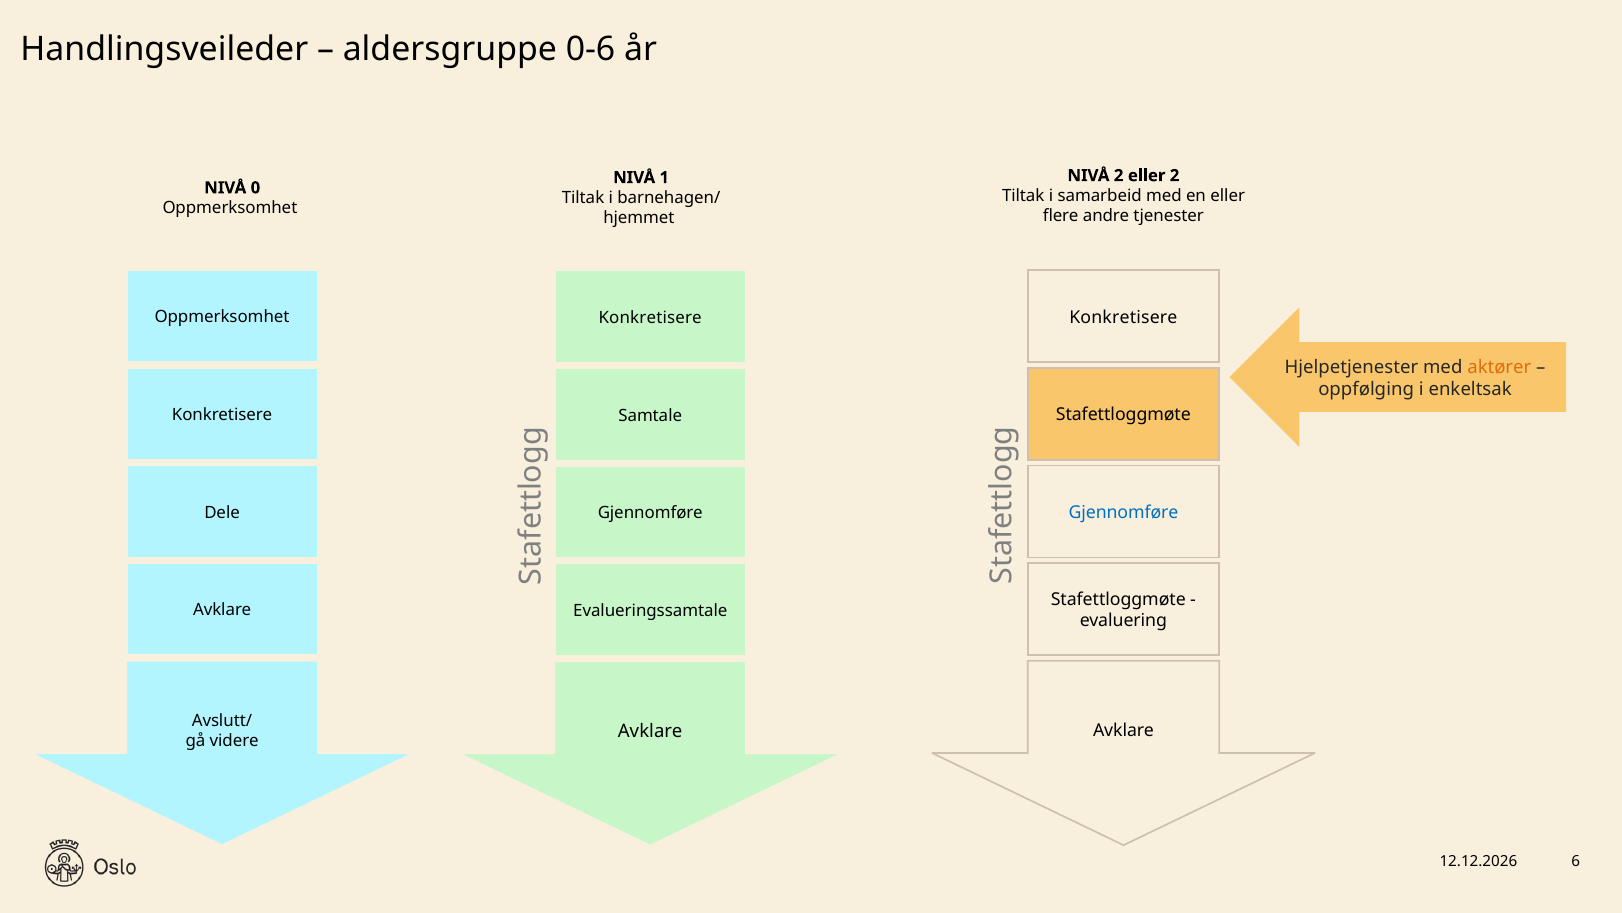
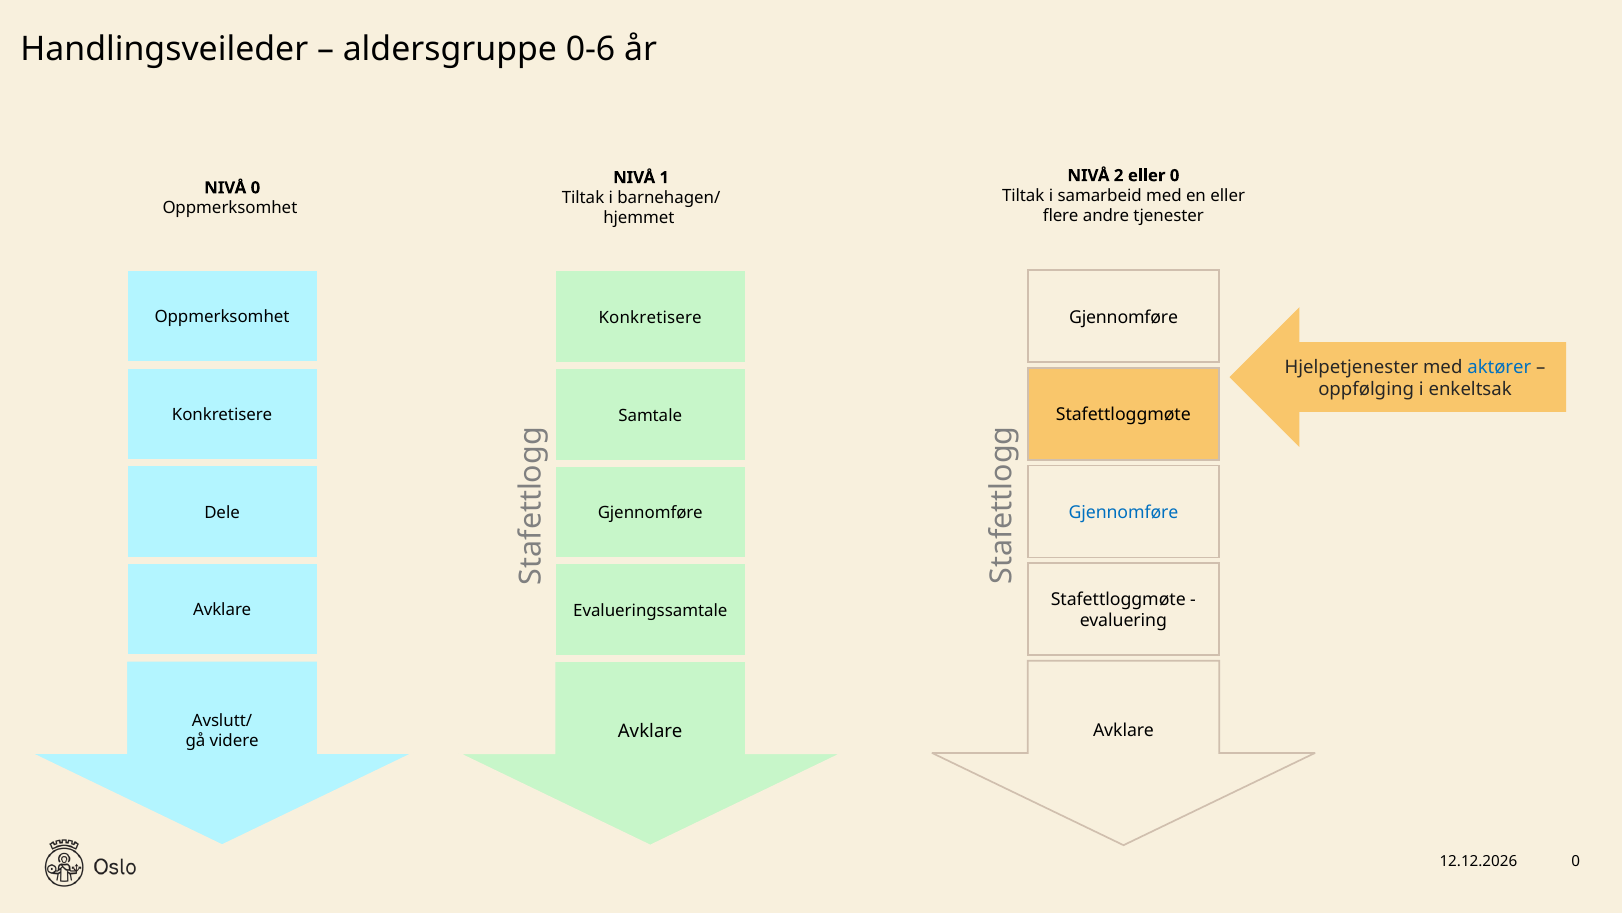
eller 2: 2 -> 0 (1175, 176)
Konkretisere: Konkretisere -> Gjennomføre (1124, 317)
aktører colour: orange -> blue (1499, 367)
6: 6 -> 0 (1576, 861)
